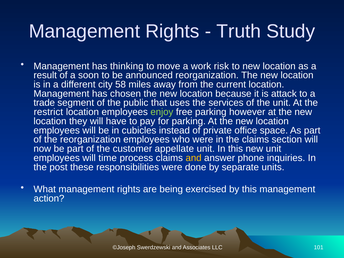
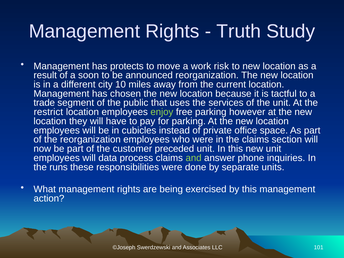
thinking: thinking -> protects (127, 66)
58: 58 -> 10 (121, 84)
attack: attack -> tactful (284, 94)
appellate: appellate -> preceded (174, 149)
time: time -> data (108, 158)
and colour: yellow -> light green (194, 158)
post: post -> runs (59, 167)
